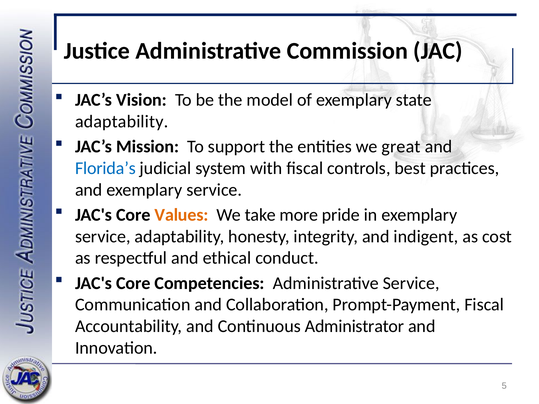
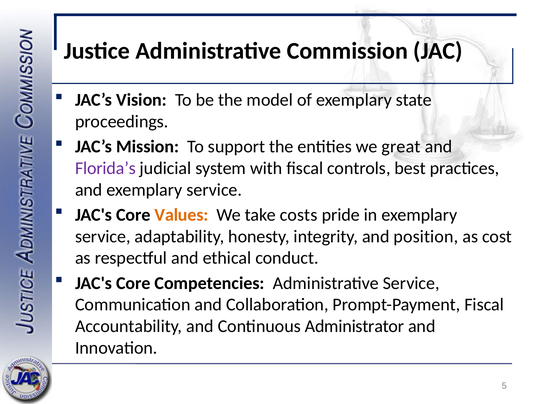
adaptability: adaptability -> proceedings (122, 122)
Florida’s colour: blue -> purple (105, 168)
more: more -> costs (299, 215)
indigent: indigent -> position (426, 237)
